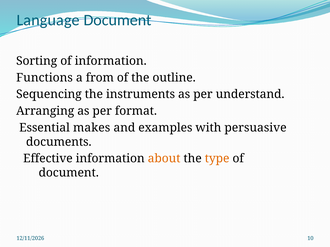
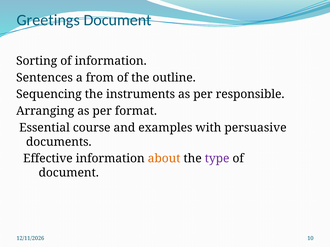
Language: Language -> Greetings (48, 20)
Functions: Functions -> Sentences (44, 78)
understand: understand -> responsible (250, 95)
makes: makes -> course (92, 128)
type colour: orange -> purple (217, 159)
